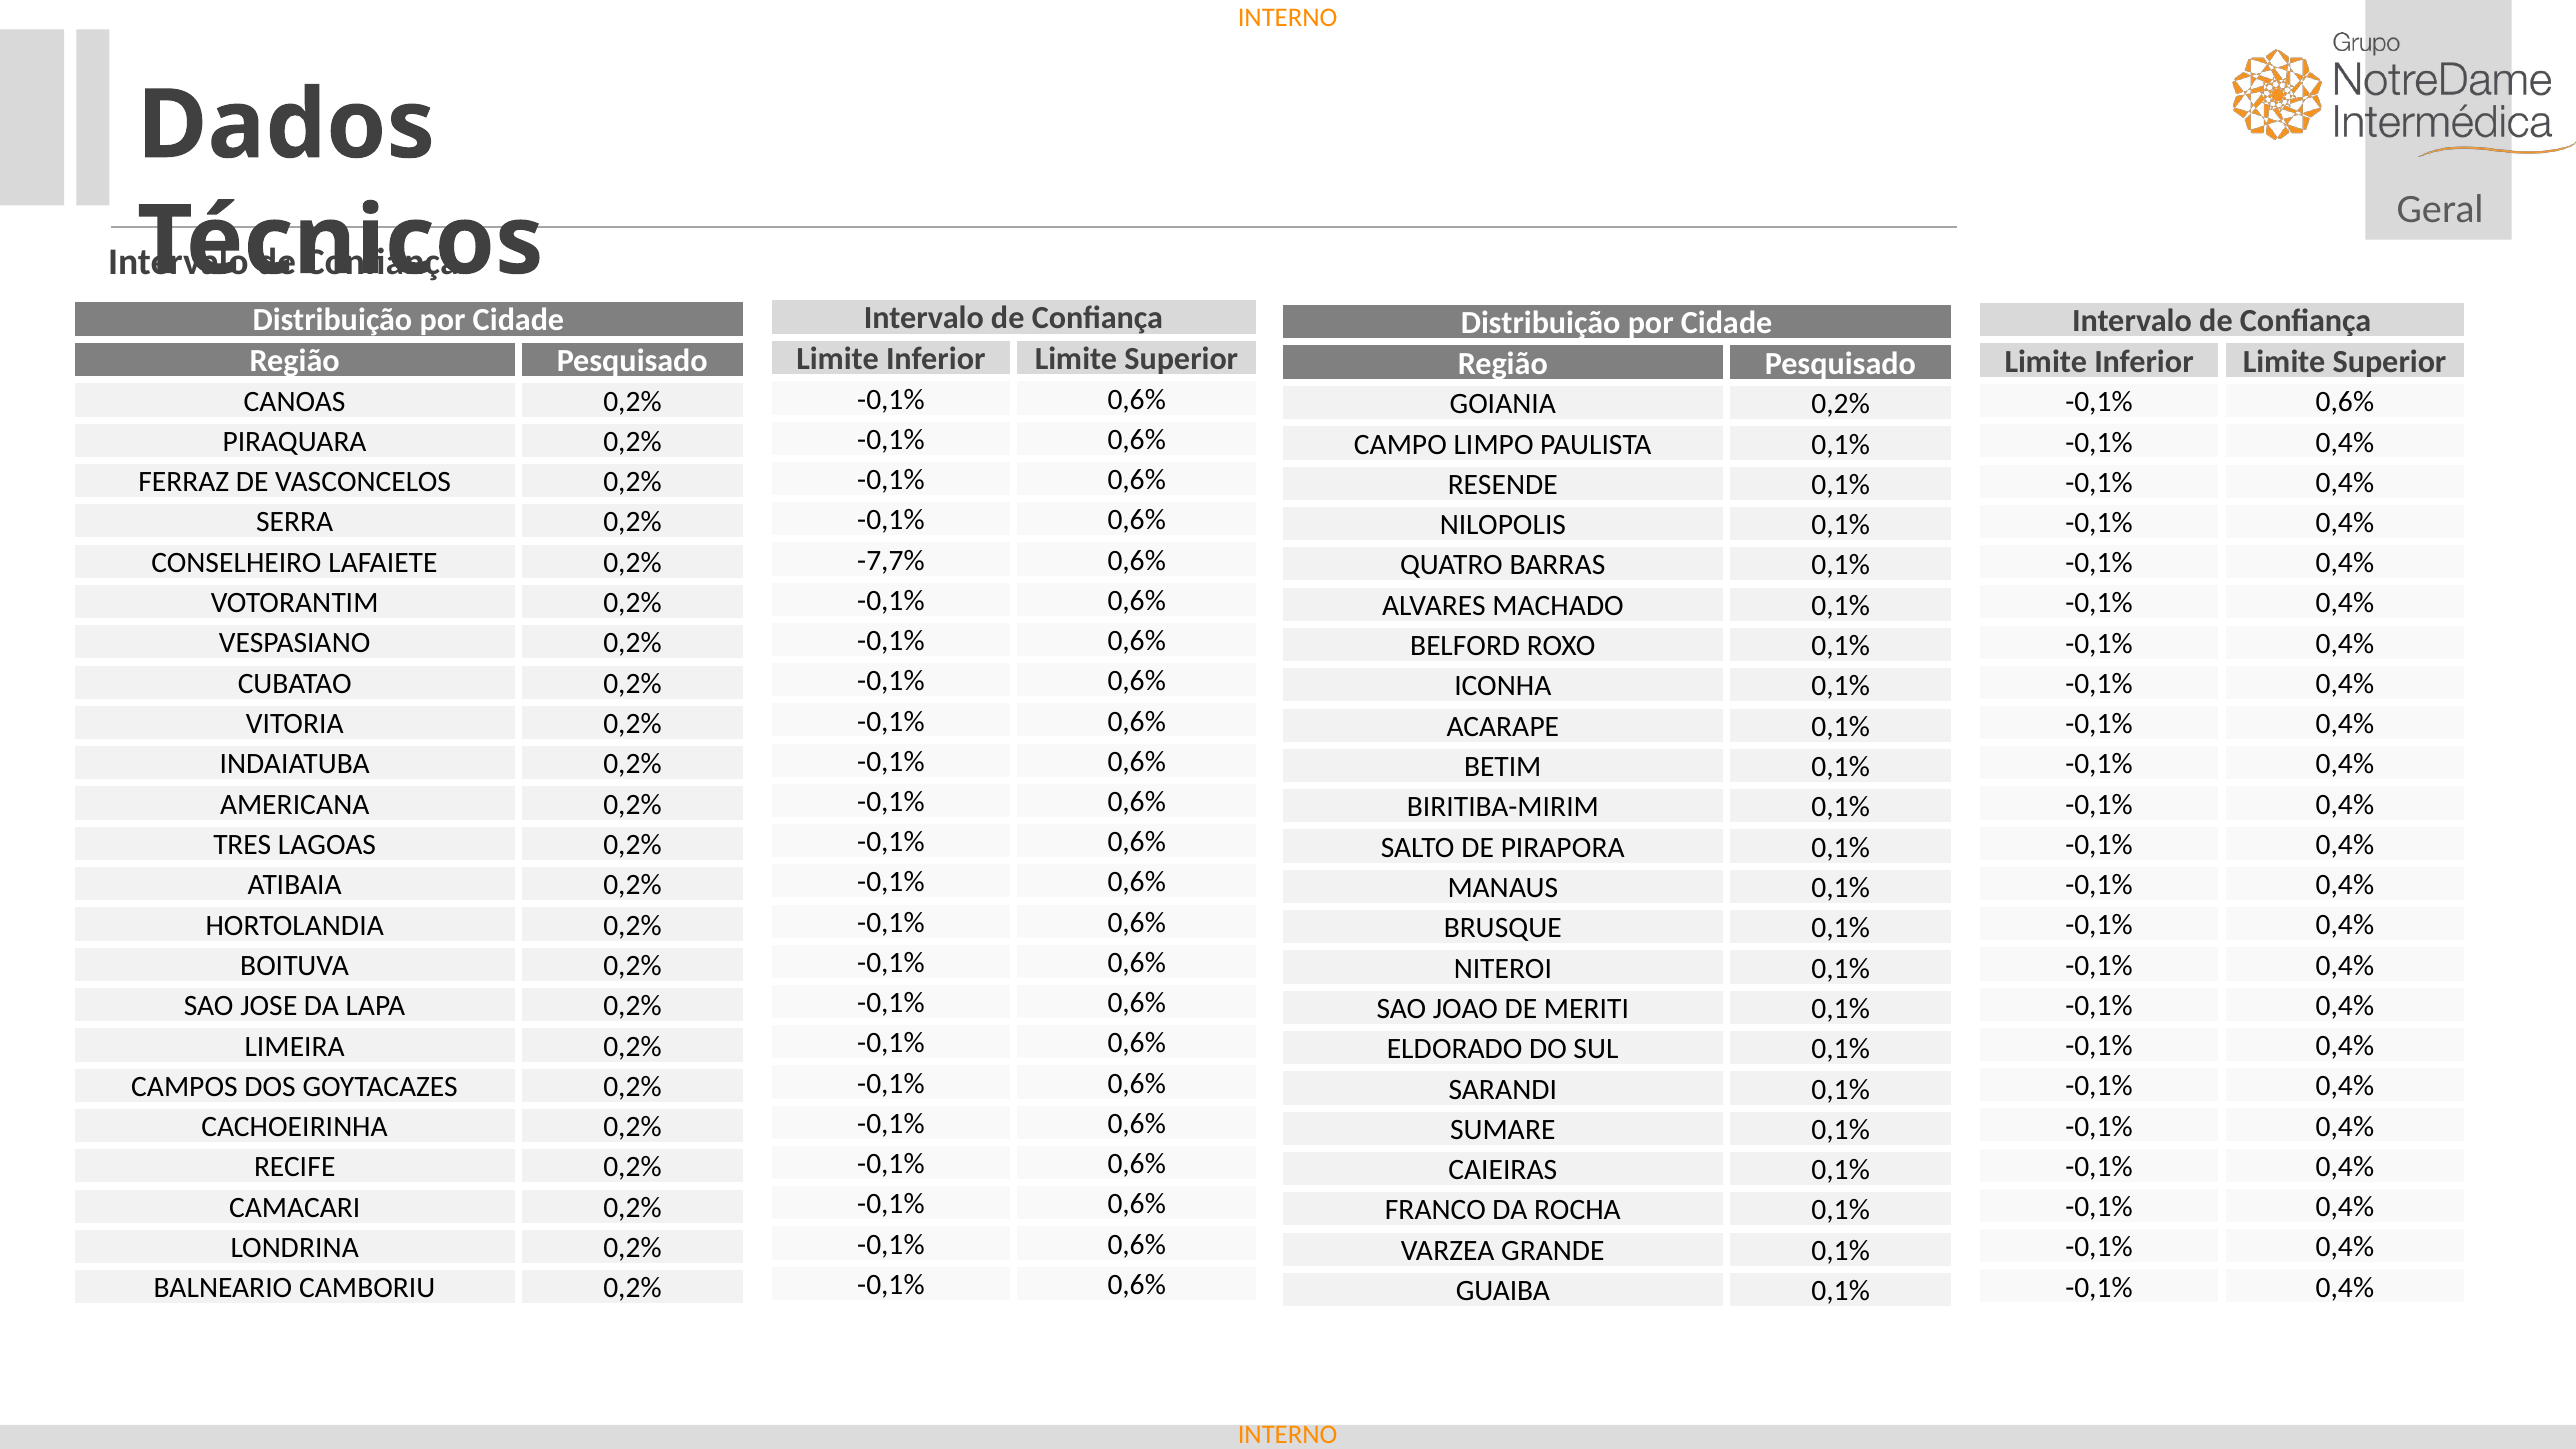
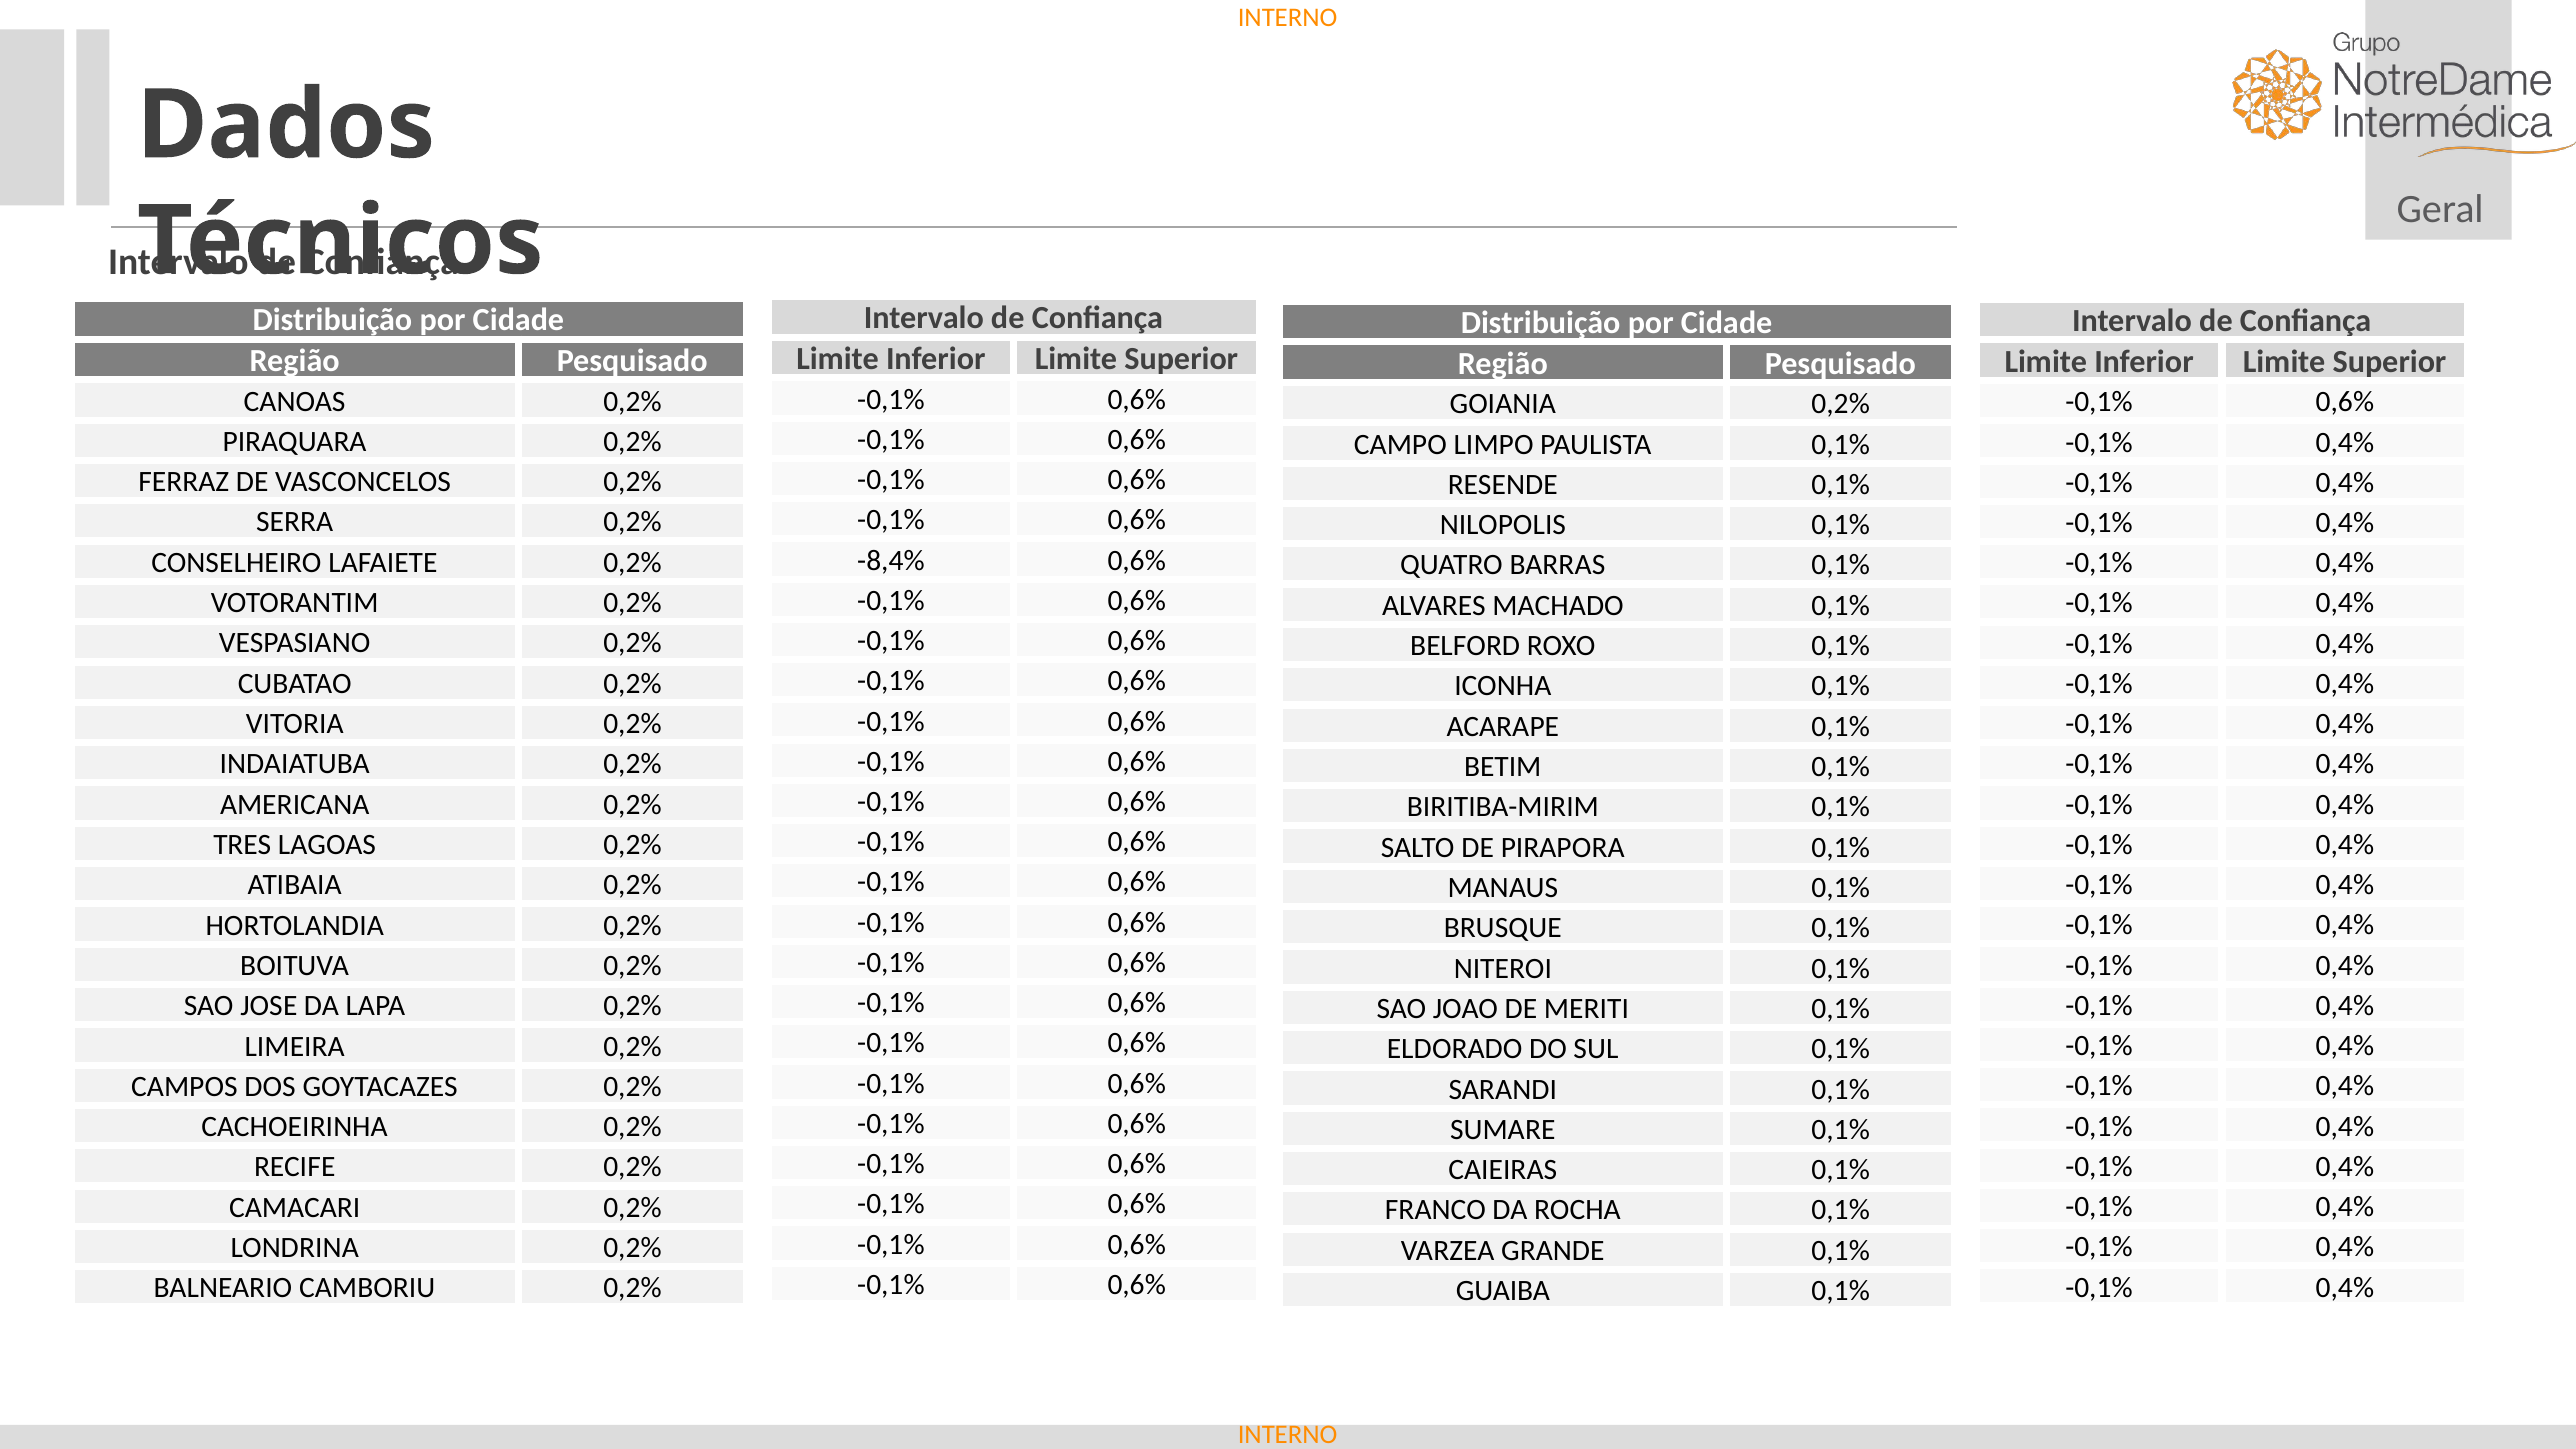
-7,7%: -7,7% -> -8,4% (891, 560)
